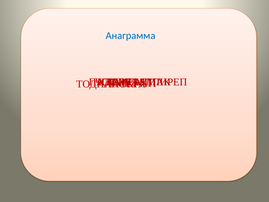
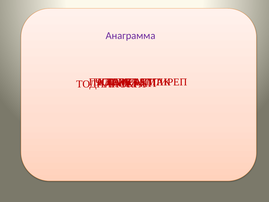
Анаграмма colour: blue -> purple (131, 36)
